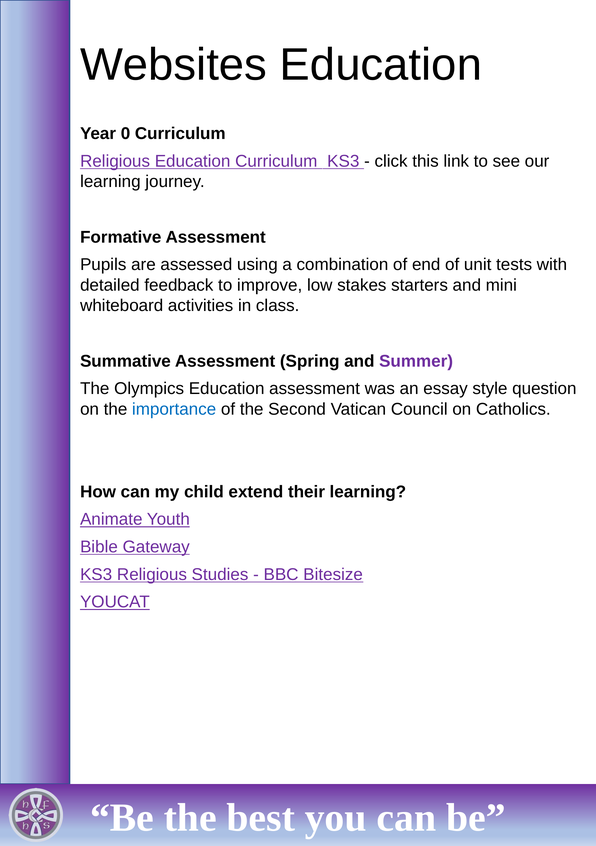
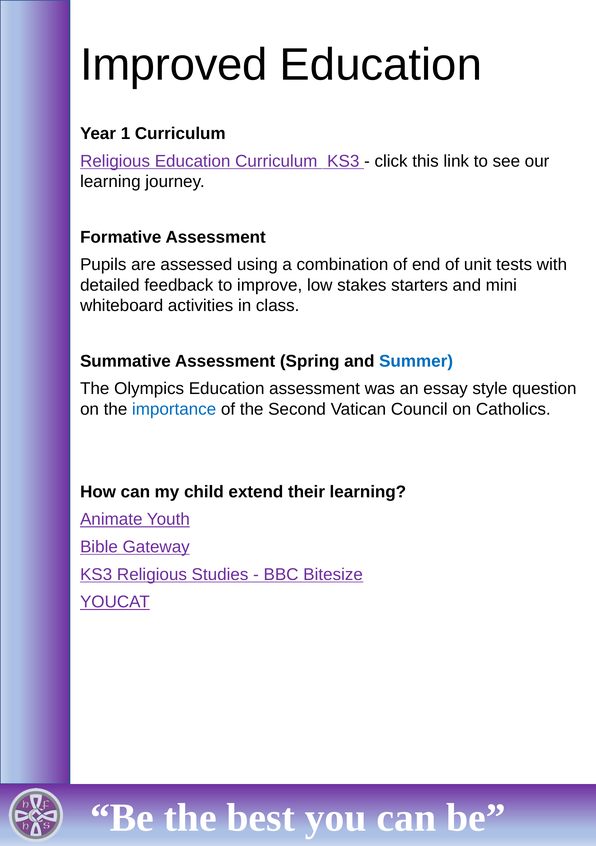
Websites: Websites -> Improved (174, 65)
0: 0 -> 1 (126, 134)
Summer colour: purple -> blue (416, 361)
